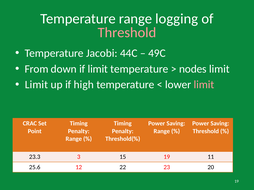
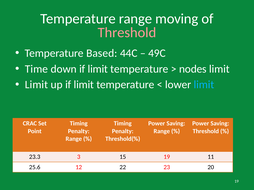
logging: logging -> moving (177, 19)
Jacobi: Jacobi -> Based (102, 53)
From: From -> Time (36, 69)
up if high: high -> limit (84, 85)
limit colour: pink -> light blue (204, 85)
